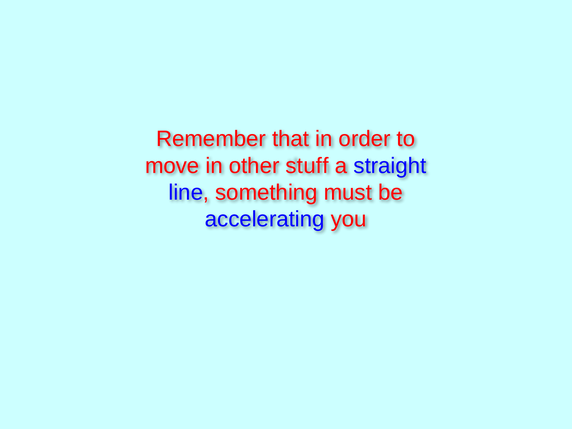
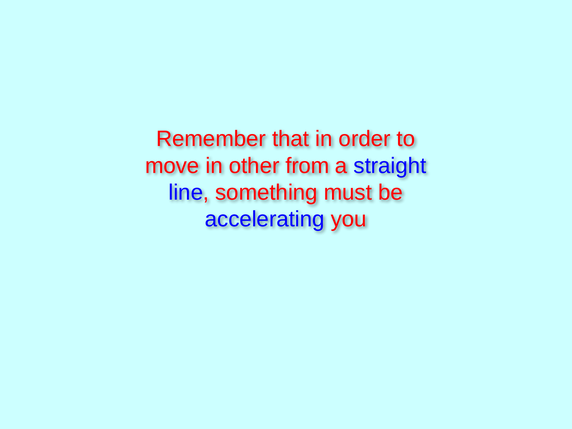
stuff: stuff -> from (307, 166)
